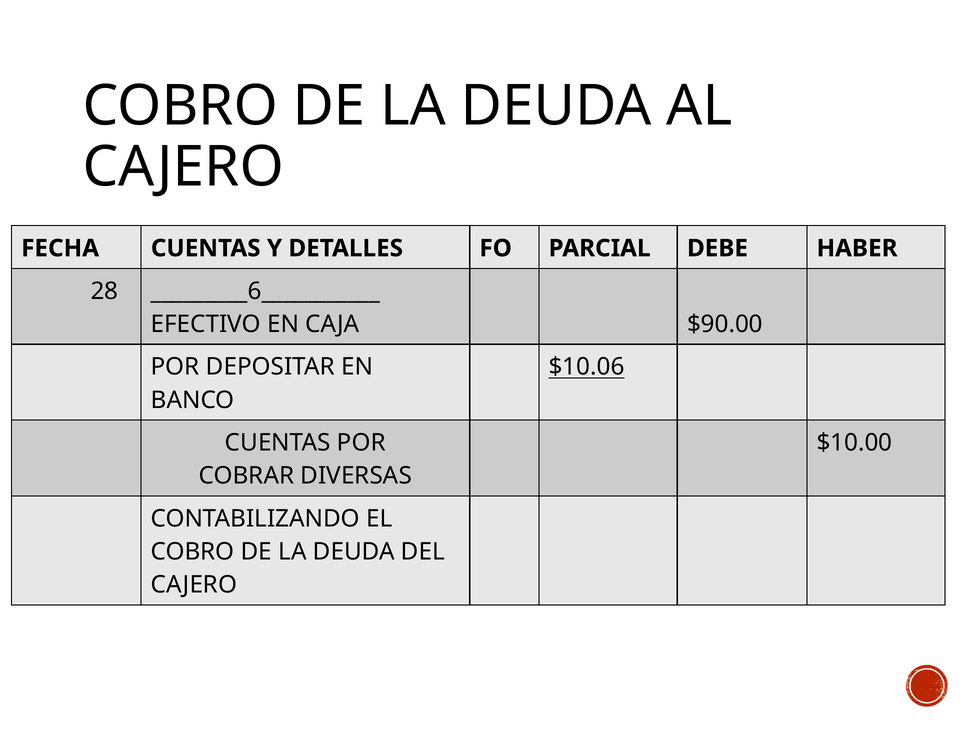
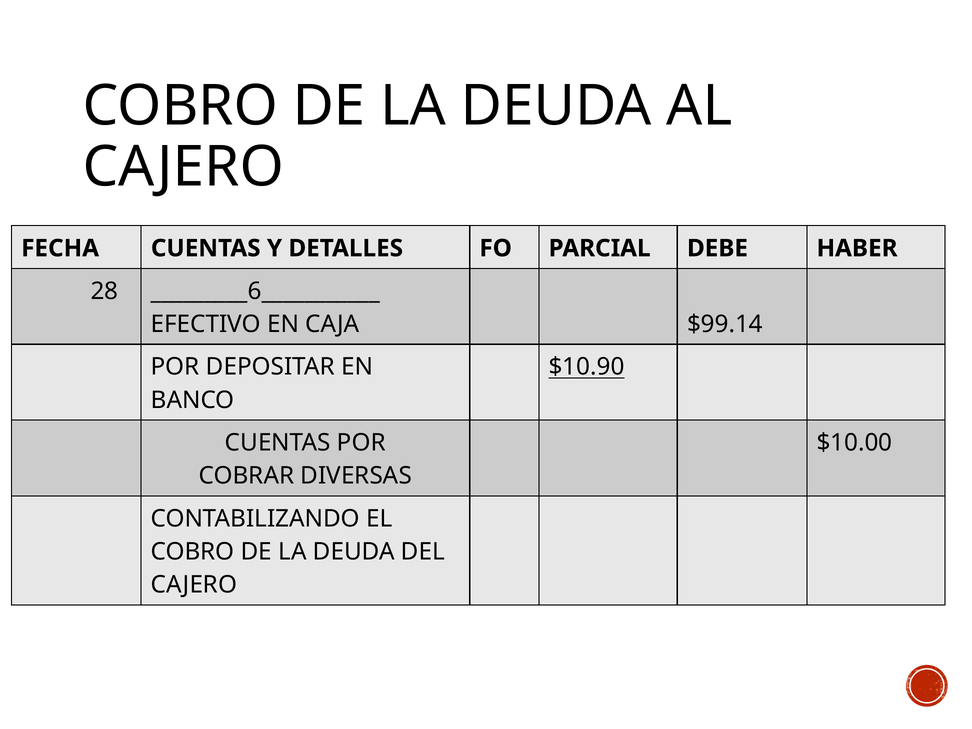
$90.00: $90.00 -> $99.14 (725, 324)
$10.06: $10.06 -> $10.90 (587, 367)
